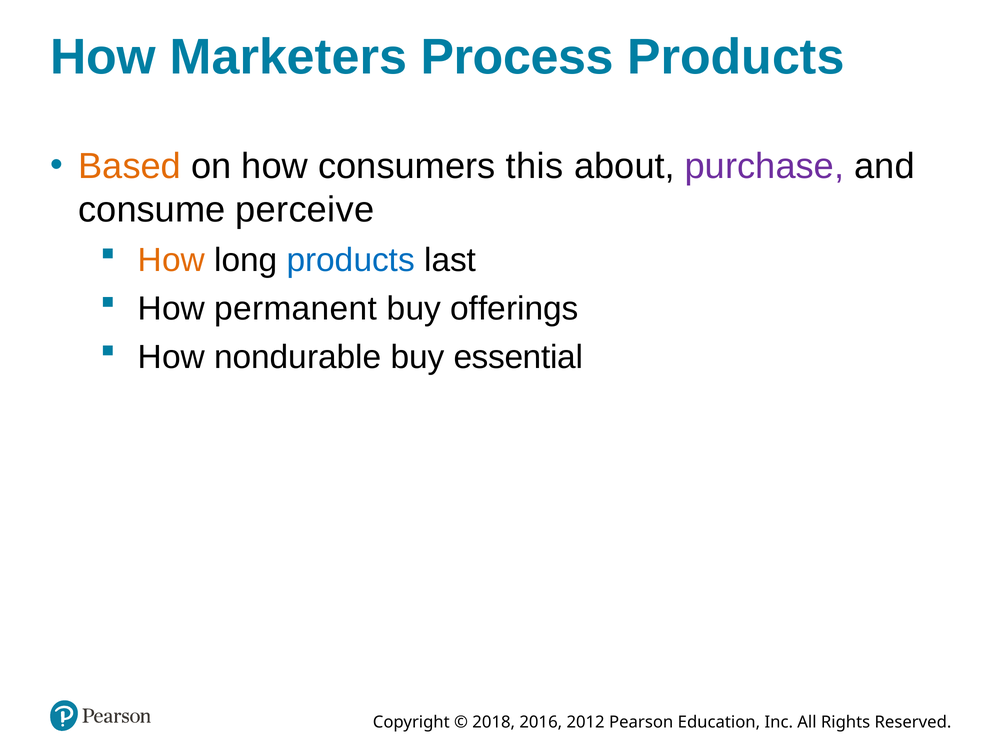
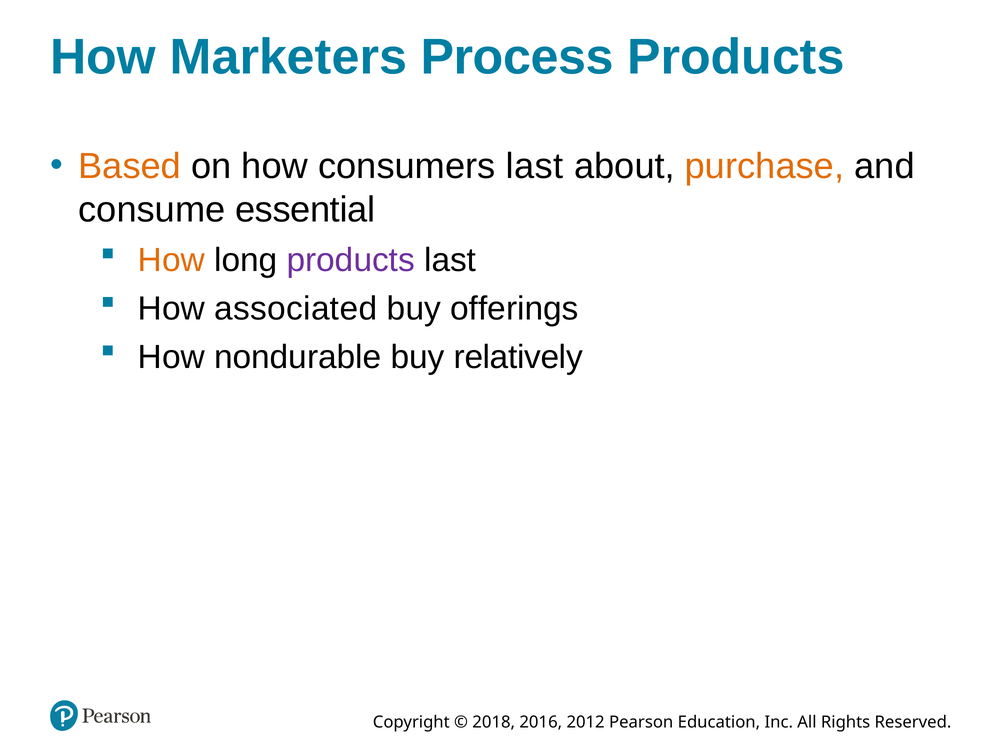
consumers this: this -> last (535, 167)
purchase colour: purple -> orange (764, 167)
perceive: perceive -> essential (305, 210)
products colour: blue -> purple (351, 260)
permanent: permanent -> associated (296, 309)
essential: essential -> relatively (518, 357)
